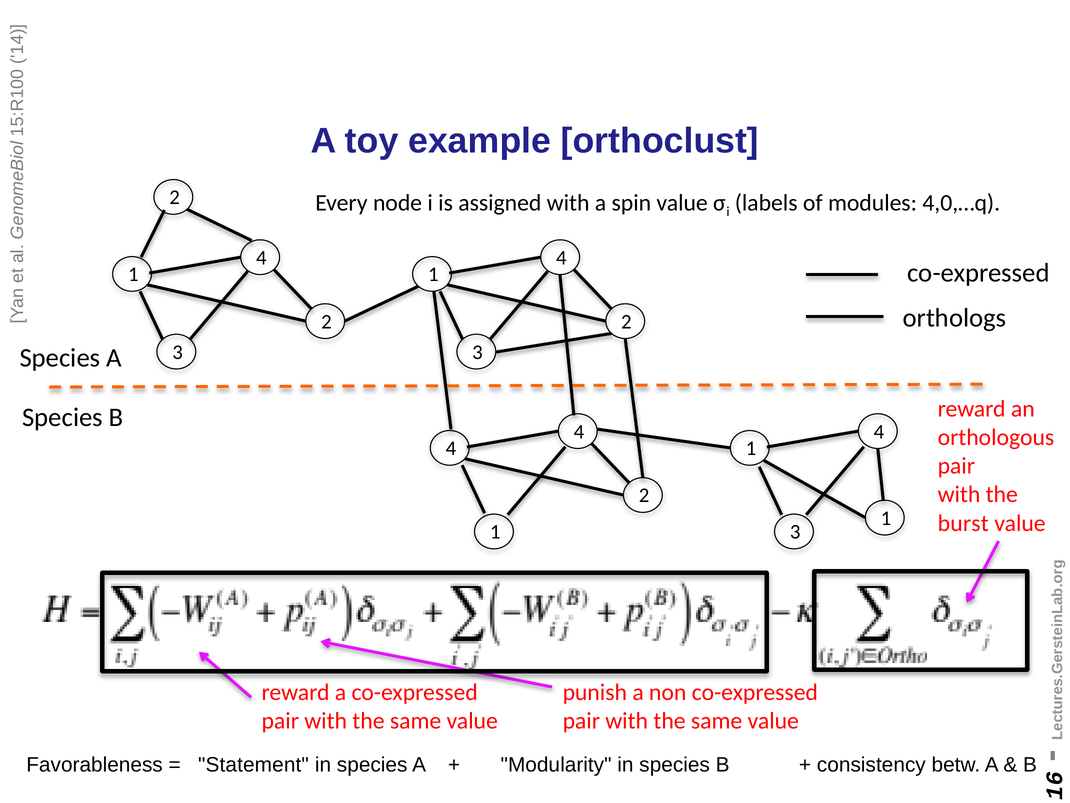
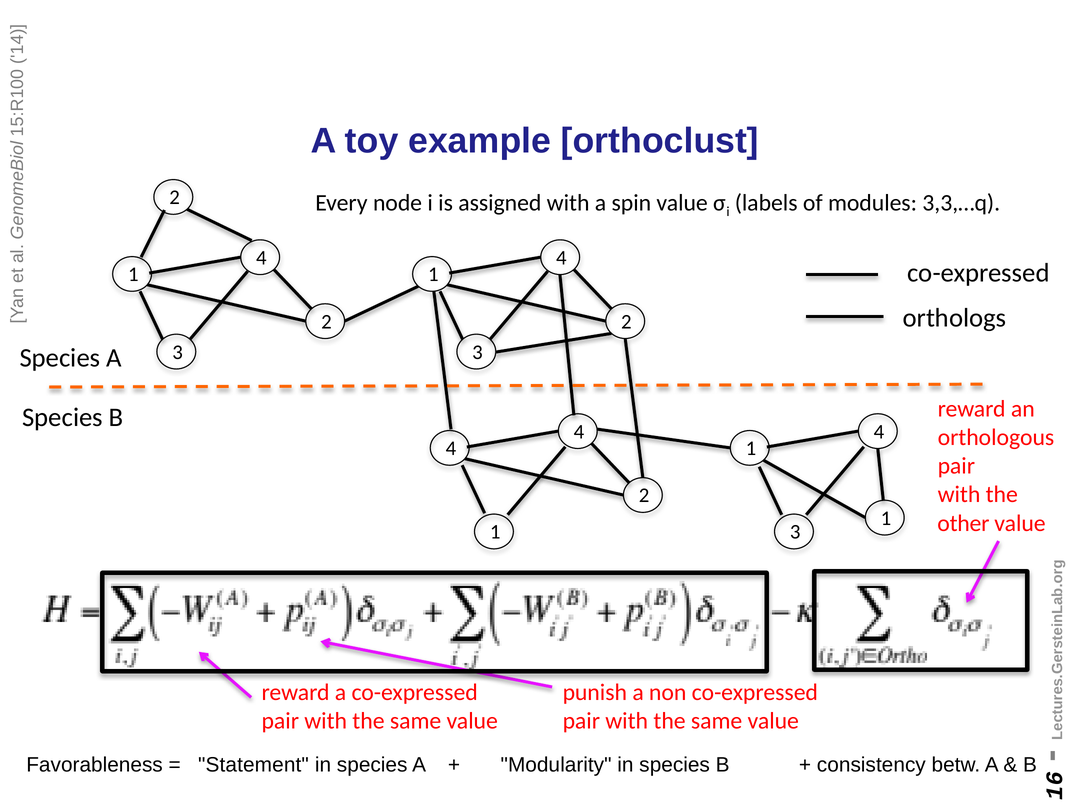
4,0,…q: 4,0,…q -> 3,3,…q (961, 203)
burst: burst -> other (963, 523)
